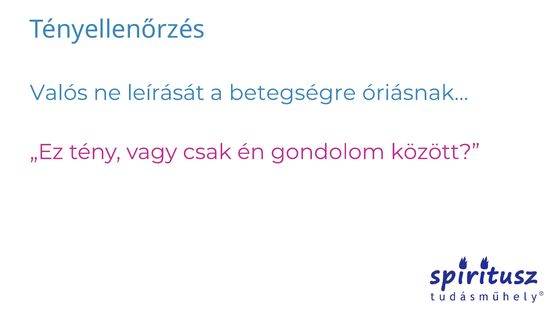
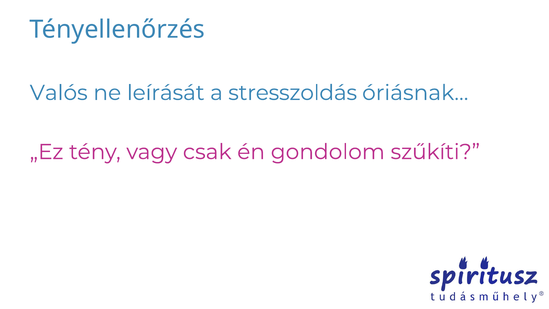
betegségre: betegségre -> stresszoldás (293, 93)
között: között -> szűkíti (435, 152)
